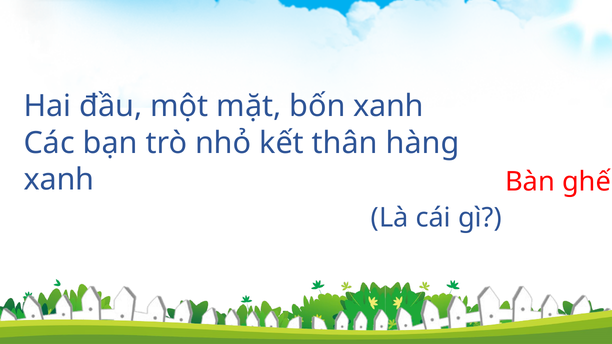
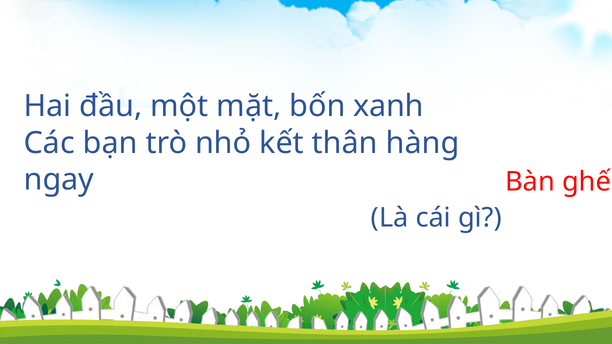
xanh: xanh -> ngay (59, 180)
